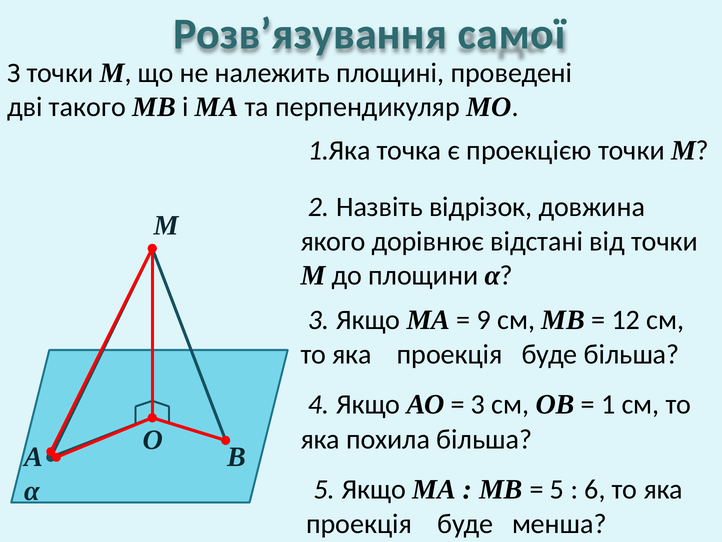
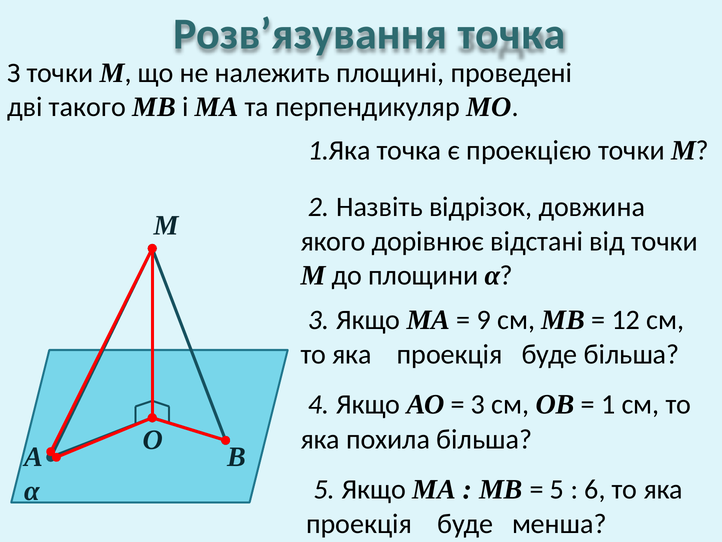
Розв’язування самої: самої -> точка (511, 34)
